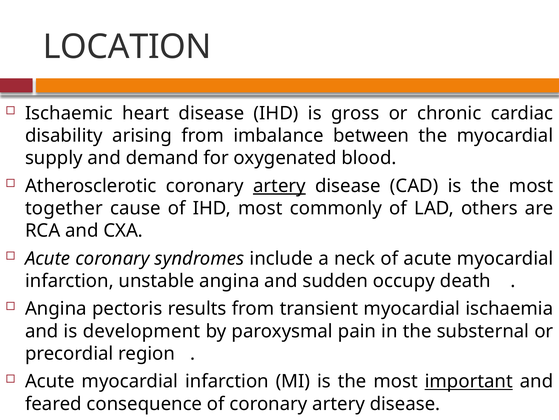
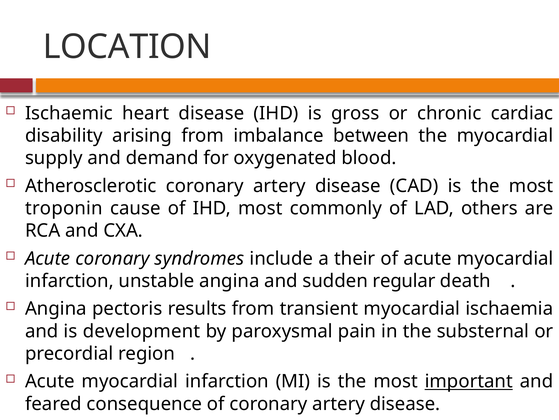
artery underline: present -> none (279, 186)
together: together -> troponin (64, 208)
neck: neck -> their (355, 258)
occupy: occupy -> regular (404, 280)
